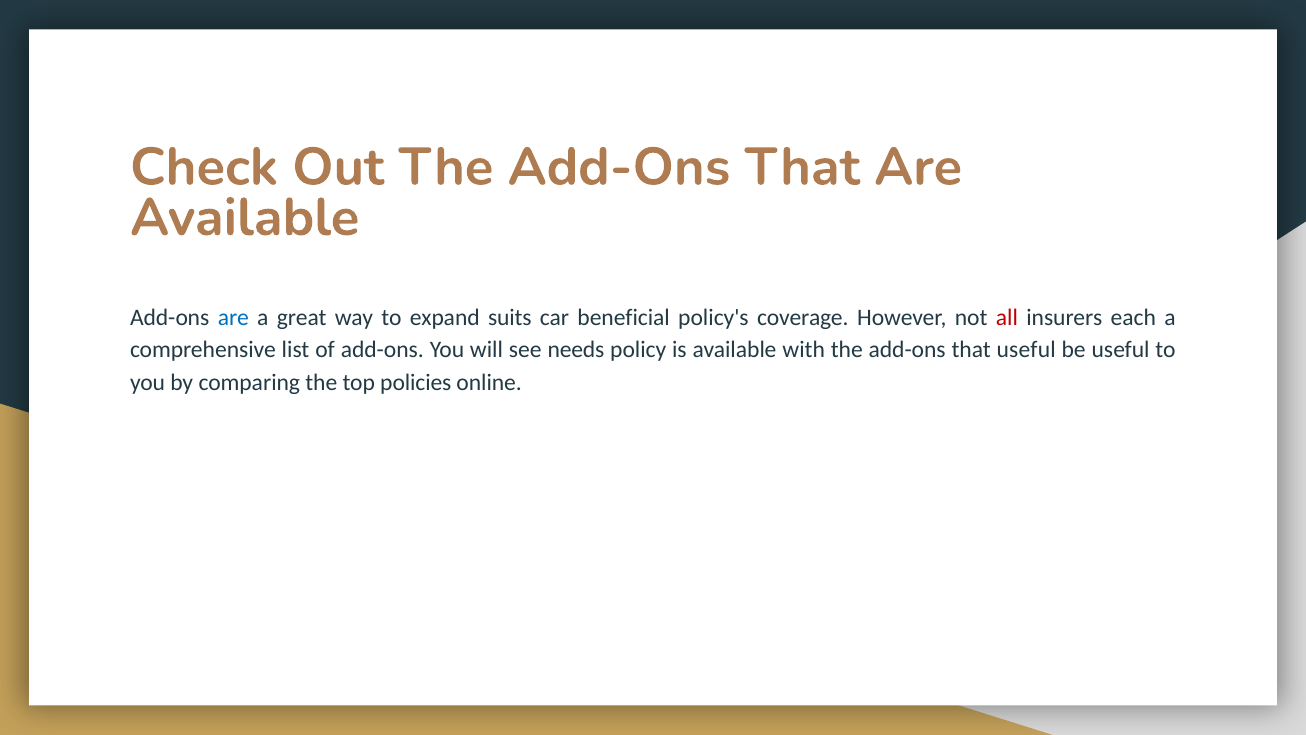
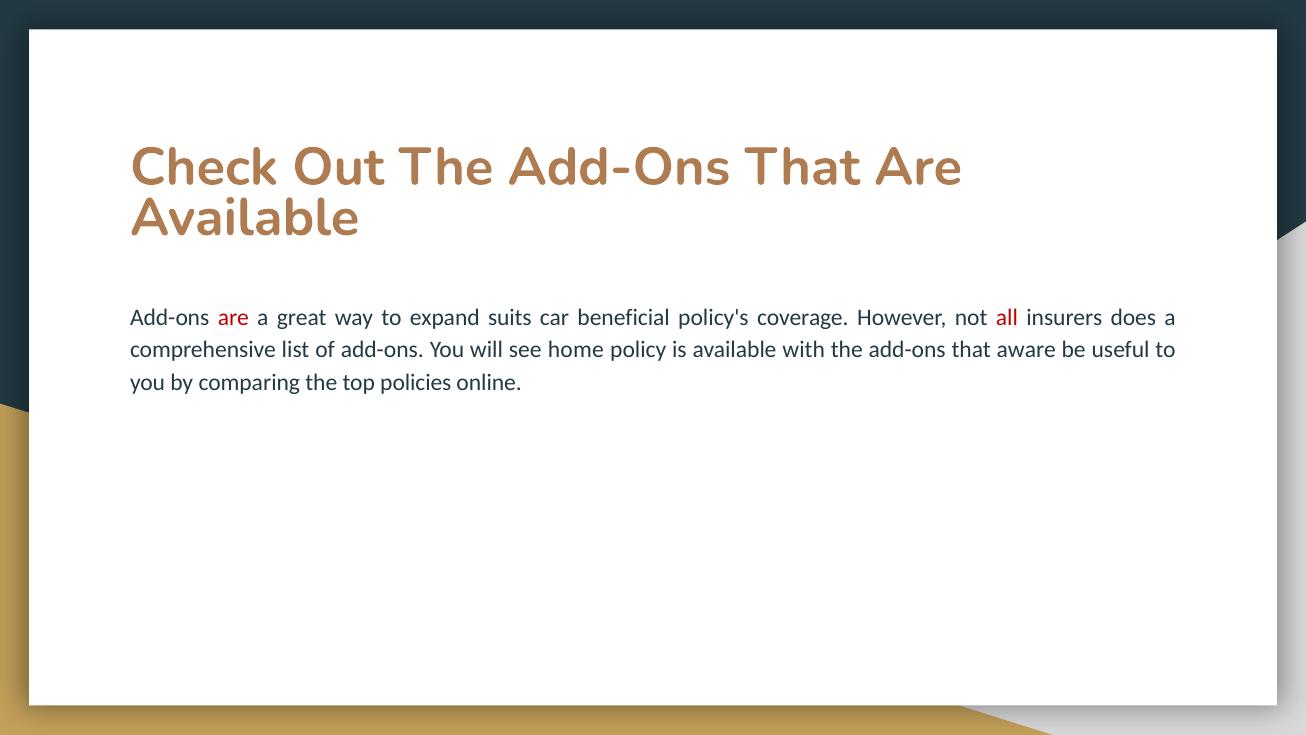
are colour: blue -> red (233, 317)
each: each -> does (1133, 317)
needs: needs -> home (576, 350)
that useful: useful -> aware (1026, 350)
